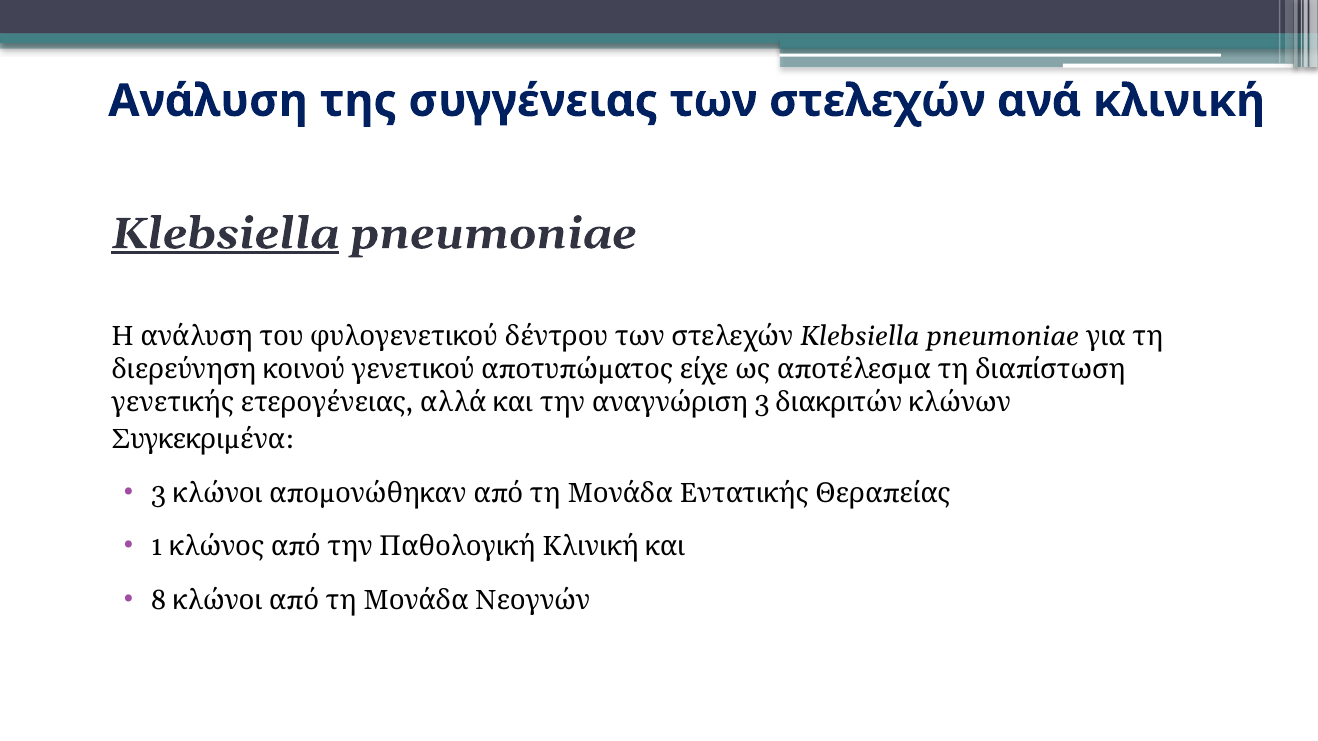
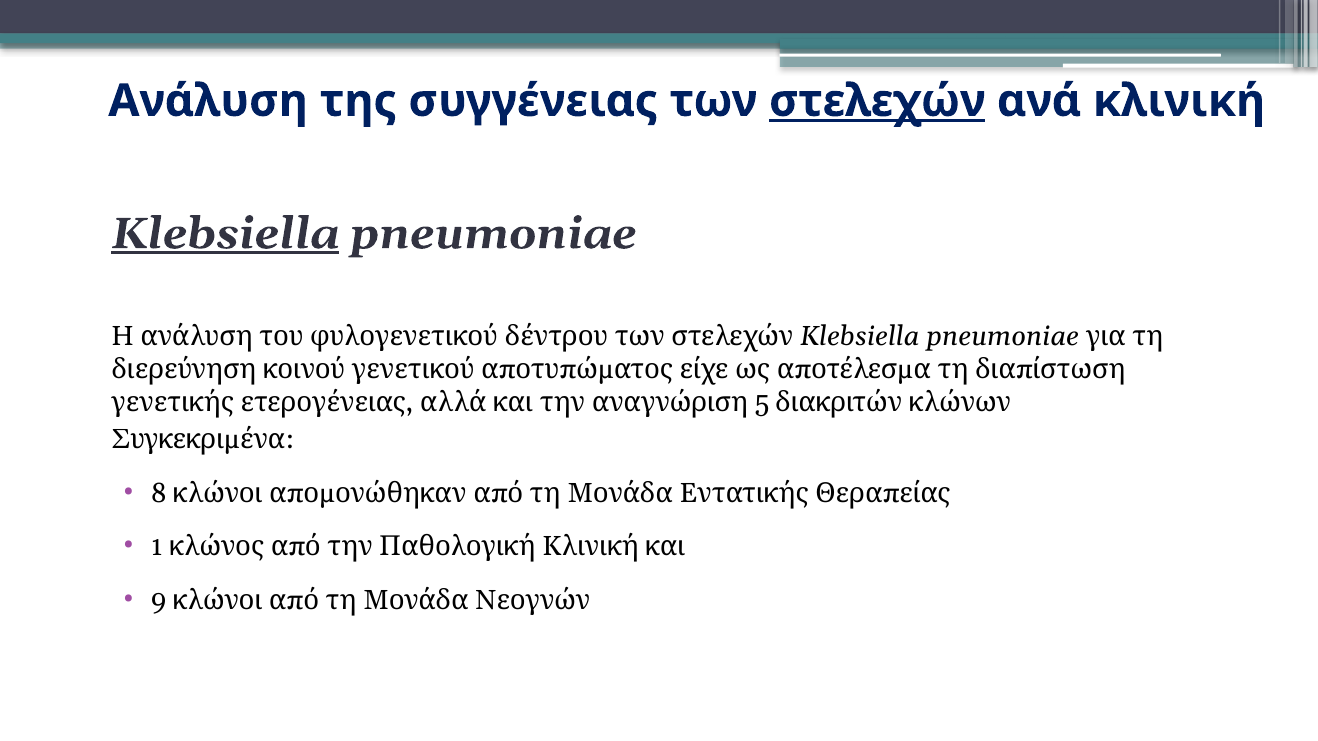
στελεχών underline: none -> present (877, 101)
3: 3 -> 5 (762, 403)
3: 3 -> 8 (159, 493)
8: 8 -> 9 (159, 601)
